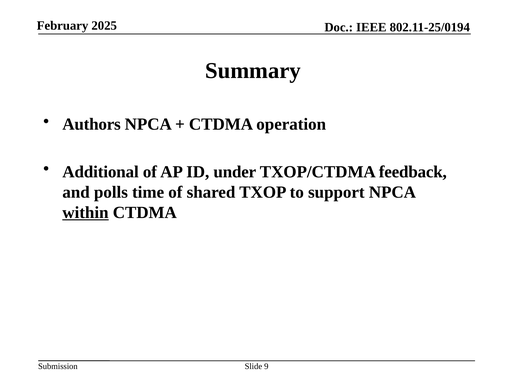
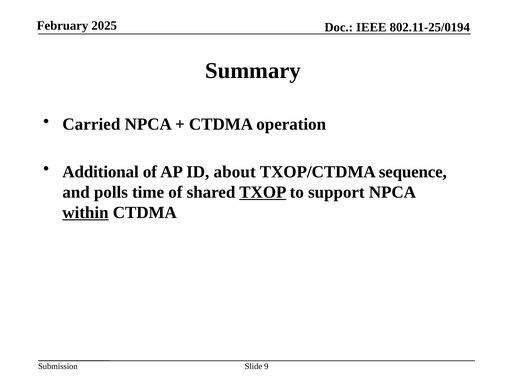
Authors: Authors -> Carried (91, 124)
under: under -> about (235, 172)
feedback: feedback -> sequence (413, 172)
TXOP underline: none -> present (263, 192)
